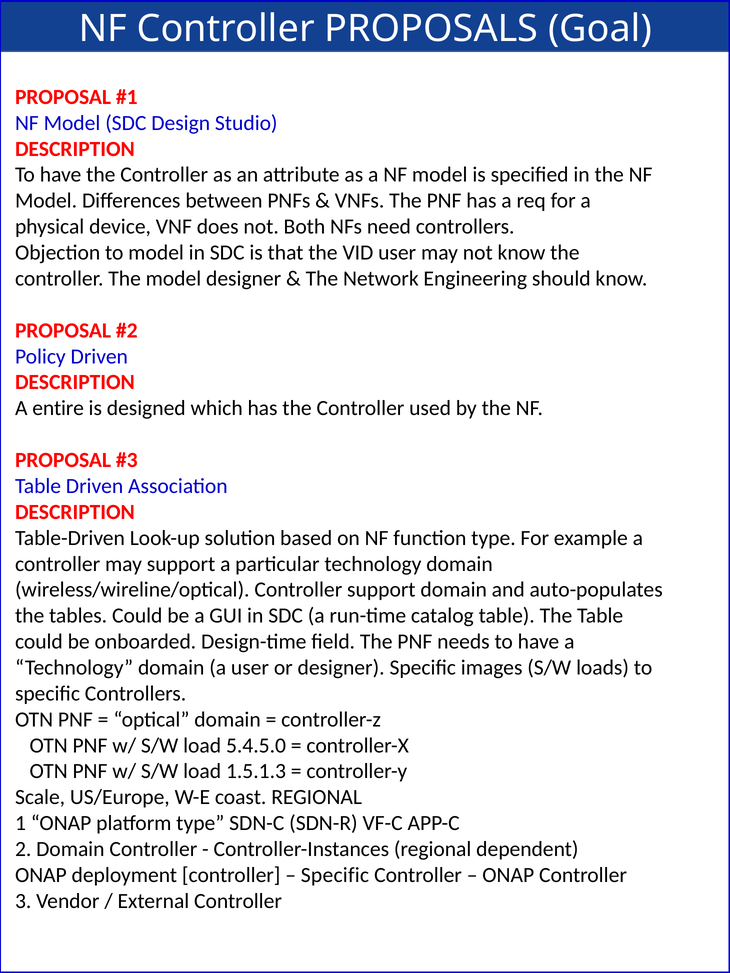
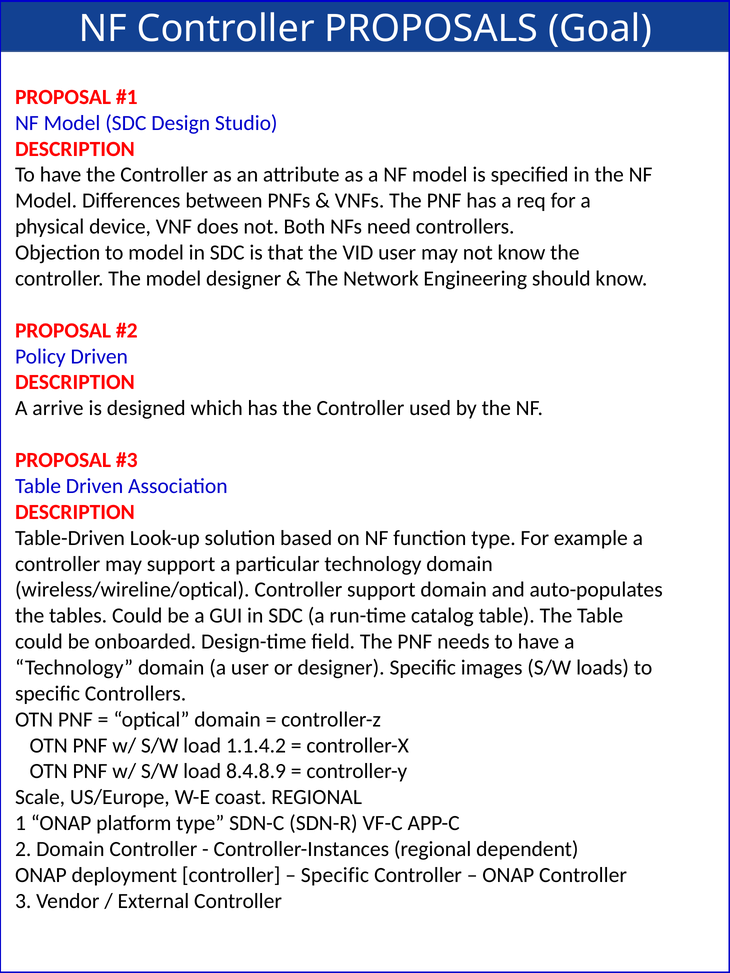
entire: entire -> arrive (58, 408)
5.4.5.0: 5.4.5.0 -> 1.1.4.2 (256, 746)
1.5.1.3: 1.5.1.3 -> 8.4.8.9 (256, 772)
